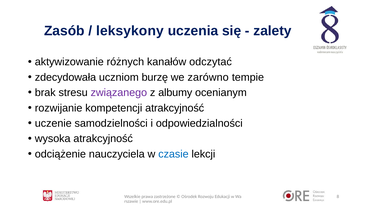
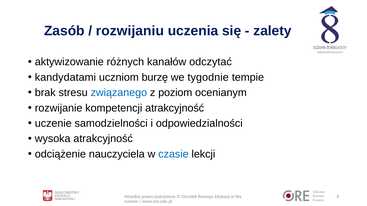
leksykony: leksykony -> rozwijaniu (130, 31)
zdecydowała: zdecydowała -> kandydatami (65, 77)
zarówno: zarówno -> tygodnie (208, 77)
związanego colour: purple -> blue (119, 93)
albumy: albumy -> poziom (175, 93)
